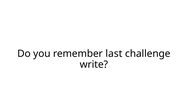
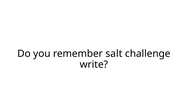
last: last -> salt (114, 54)
